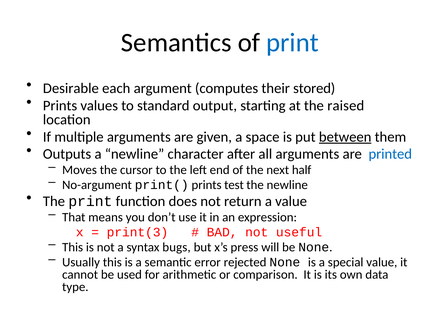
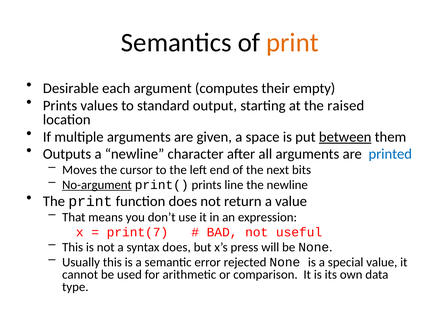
print colour: blue -> orange (292, 43)
stored: stored -> empty (314, 88)
half: half -> bits (302, 170)
No-argument underline: none -> present (97, 185)
test: test -> line (234, 185)
print(3: print(3 -> print(7 (137, 232)
syntax bugs: bugs -> does (177, 247)
